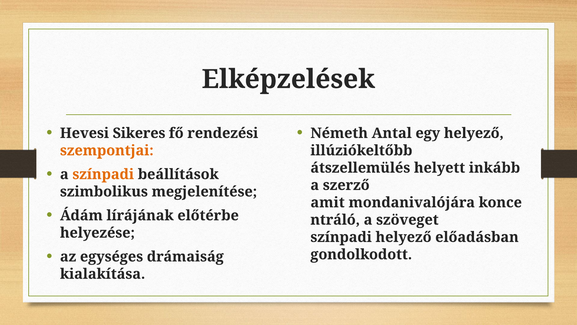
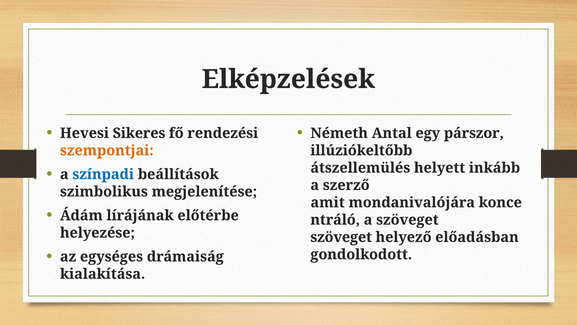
egy helyező: helyező -> párszor (474, 133)
színpadi colour: orange -> blue (103, 174)
színpadi: színpadi -> szöveget (341, 237)
